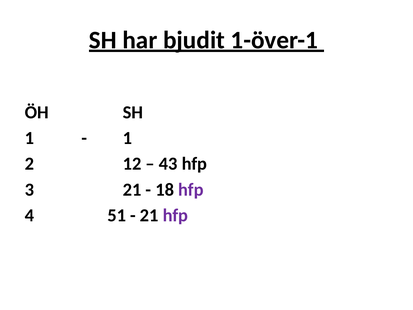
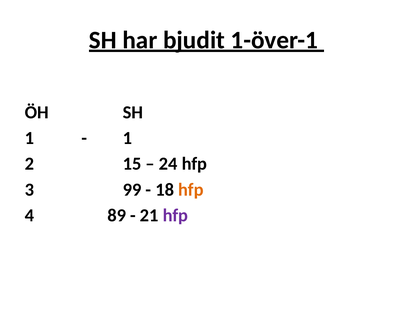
12: 12 -> 15 (132, 164)
43: 43 -> 24 (168, 164)
3♥ 21: 21 -> 99 (132, 189)
hfp colour: purple -> orange (191, 189)
51: 51 -> 89 (117, 215)
